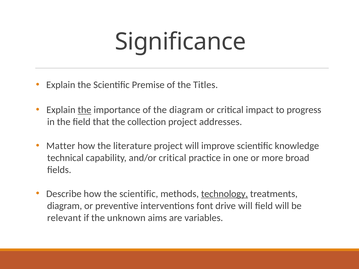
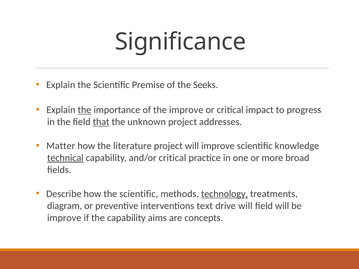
Titles: Titles -> Seeks (206, 85)
the diagram: diagram -> improve (186, 110)
that underline: none -> present (101, 122)
collection: collection -> unknown (147, 122)
technical underline: none -> present (65, 158)
font: font -> text (205, 206)
relevant: relevant -> improve (64, 218)
the unknown: unknown -> capability (126, 218)
variables: variables -> concepts (204, 218)
